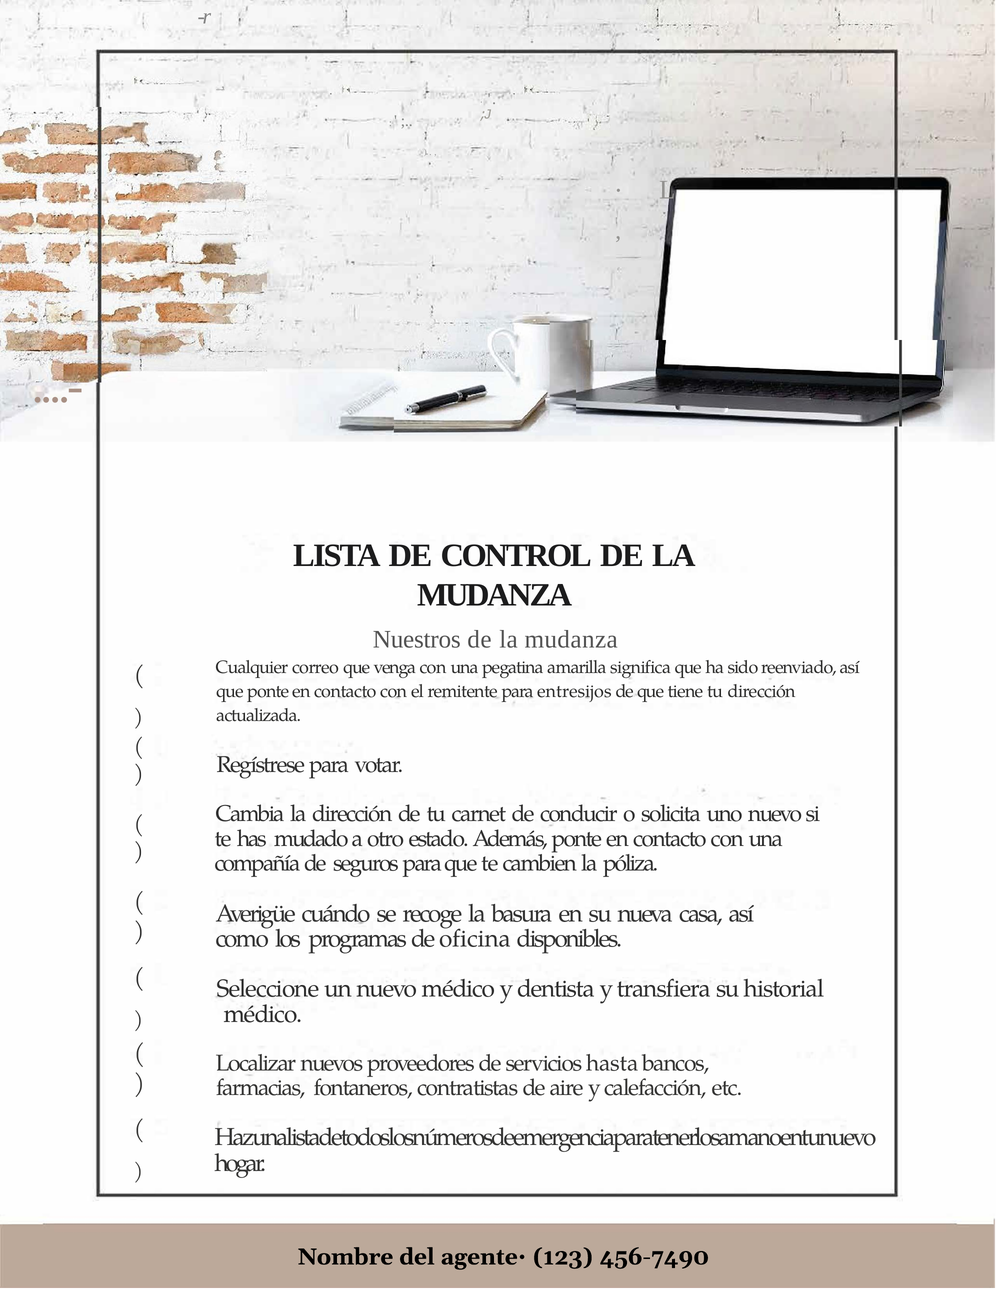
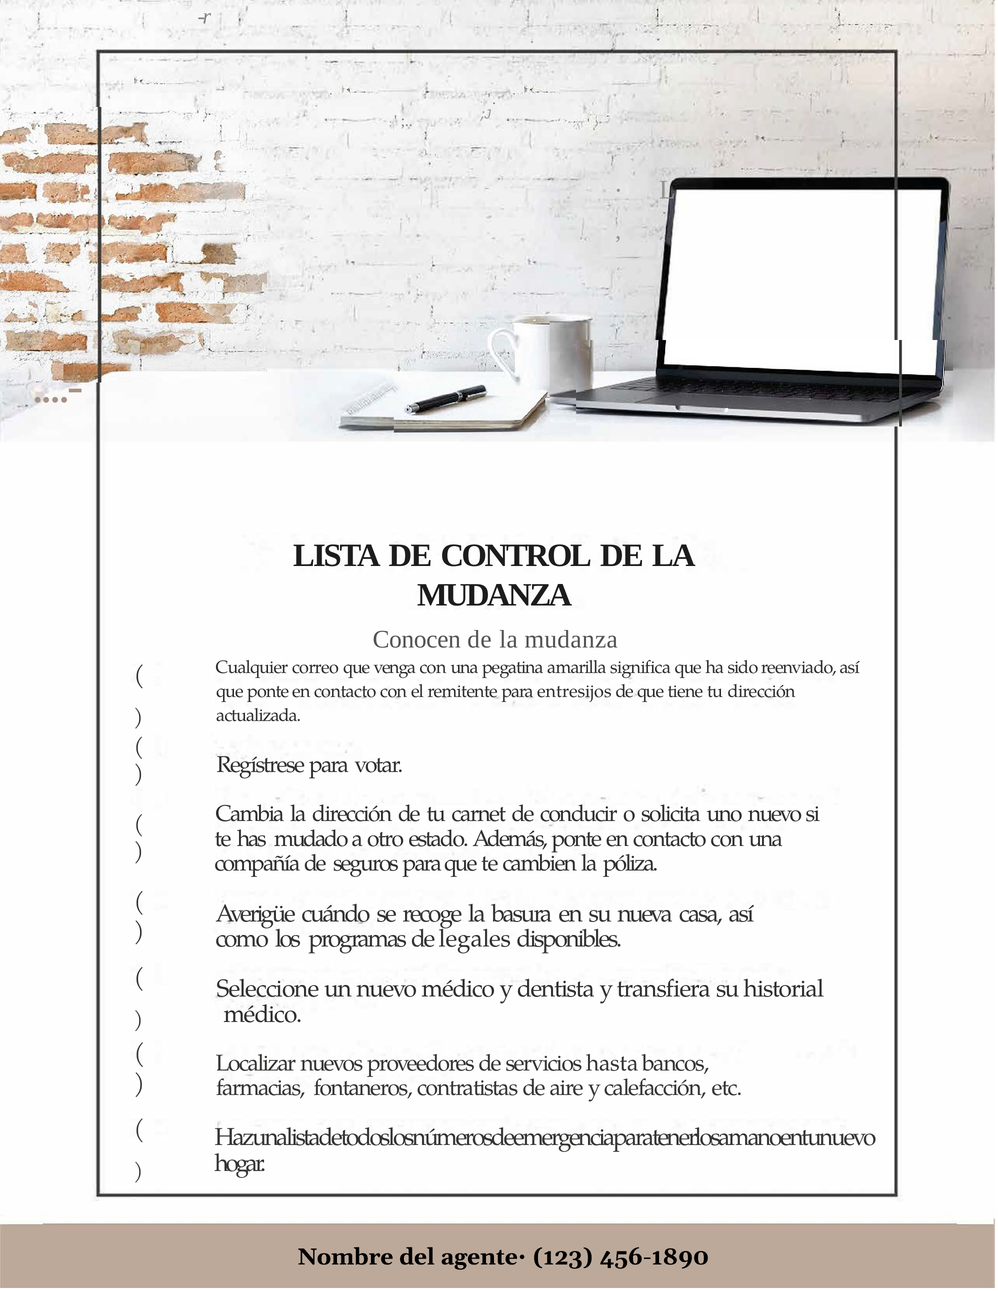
Nuestros: Nuestros -> Conocen (417, 639)
oficina: oficina -> legales (475, 939)
456-7490: 456-7490 -> 456-1890 (654, 1257)
